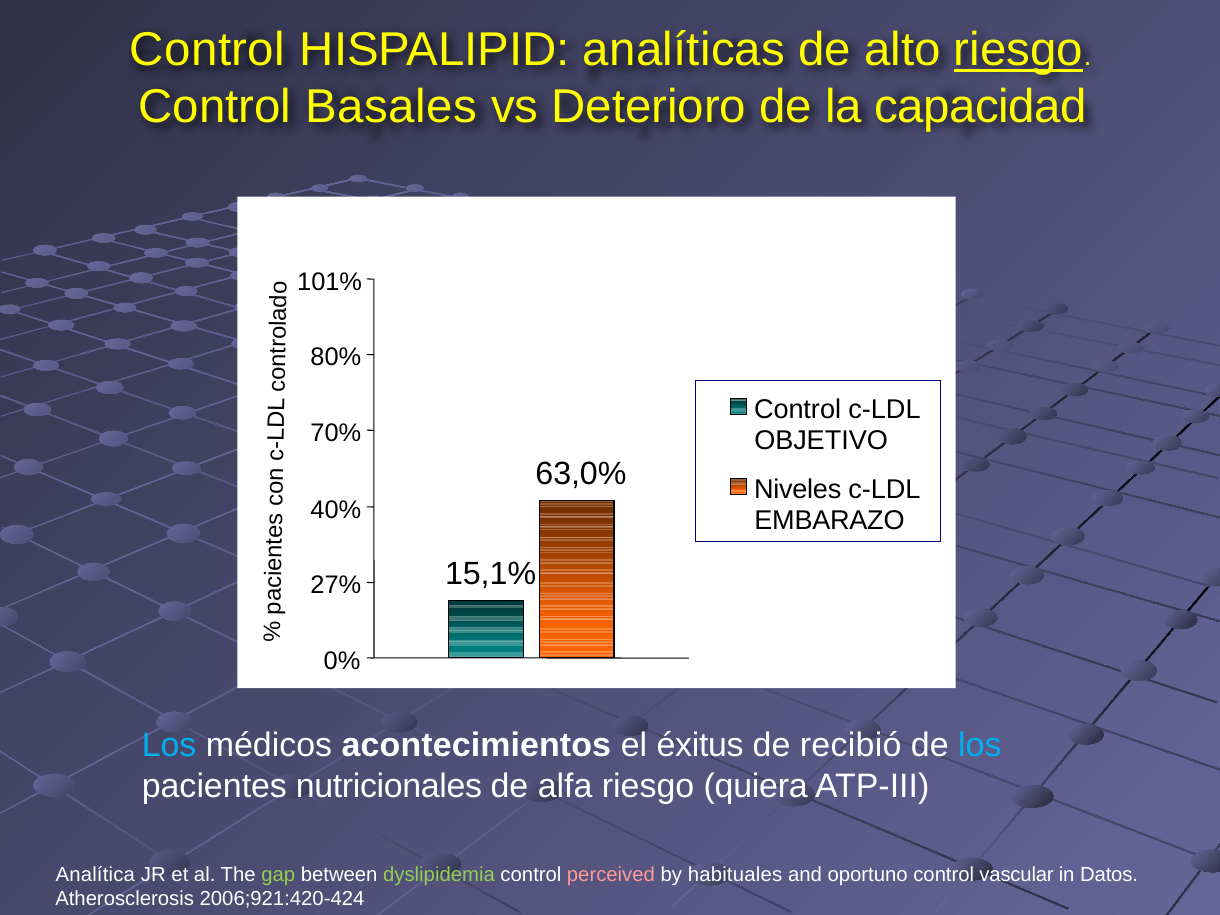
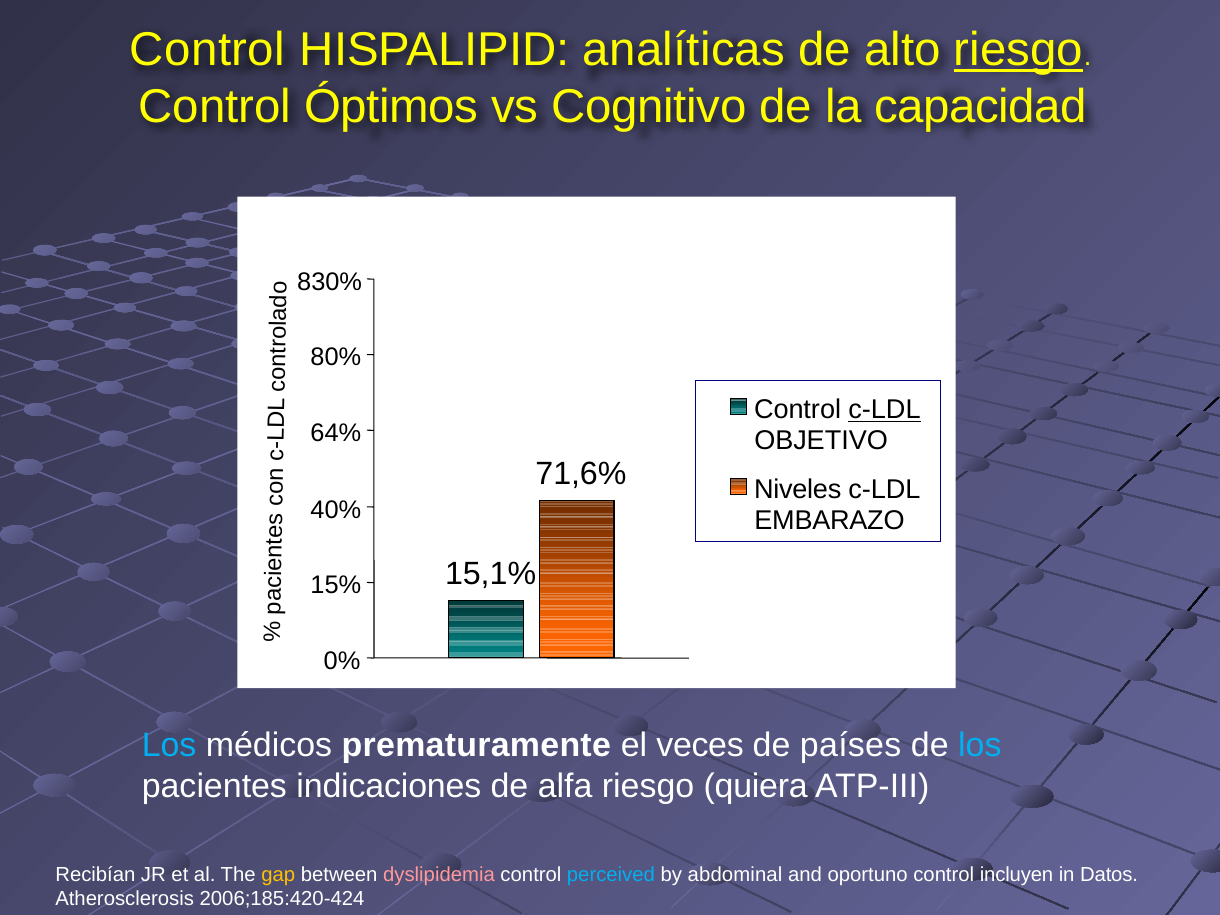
Basales: Basales -> Óptimos (391, 107)
Deterioro: Deterioro -> Cognitivo (649, 107)
101%: 101% -> 830% (330, 282)
c-LDL underline: none -> present (885, 410)
70%: 70% -> 64% (336, 433)
63,0%: 63,0% -> 71,6% (581, 473)
27%: 27% -> 15% (336, 585)
acontecimientos: acontecimientos -> prematuramente (476, 746)
éxitus: éxitus -> veces (700, 746)
recibió: recibió -> países (851, 746)
nutricionales: nutricionales -> indicaciones (389, 786)
Analítica: Analítica -> Recibían (95, 875)
gap colour: light green -> yellow (278, 875)
dyslipidemia colour: light green -> pink (439, 875)
perceived colour: pink -> light blue (611, 875)
habituales: habituales -> abdominal (735, 875)
vascular: vascular -> incluyen (1017, 875)
2006;921:420-424: 2006;921:420-424 -> 2006;185:420-424 (282, 899)
